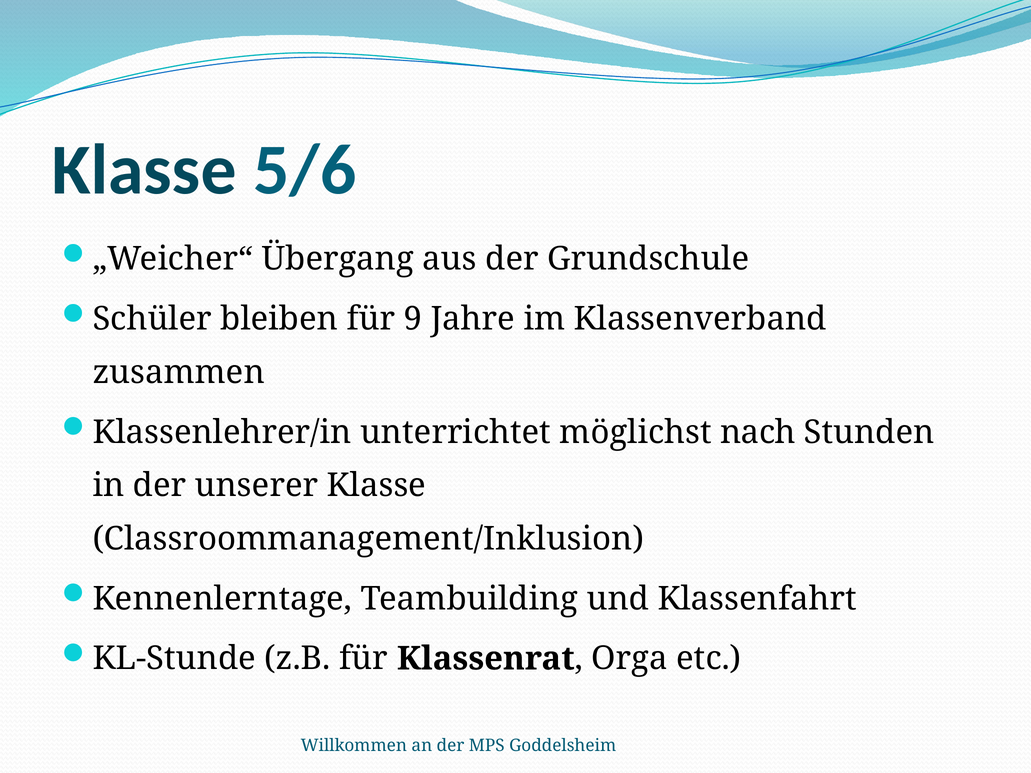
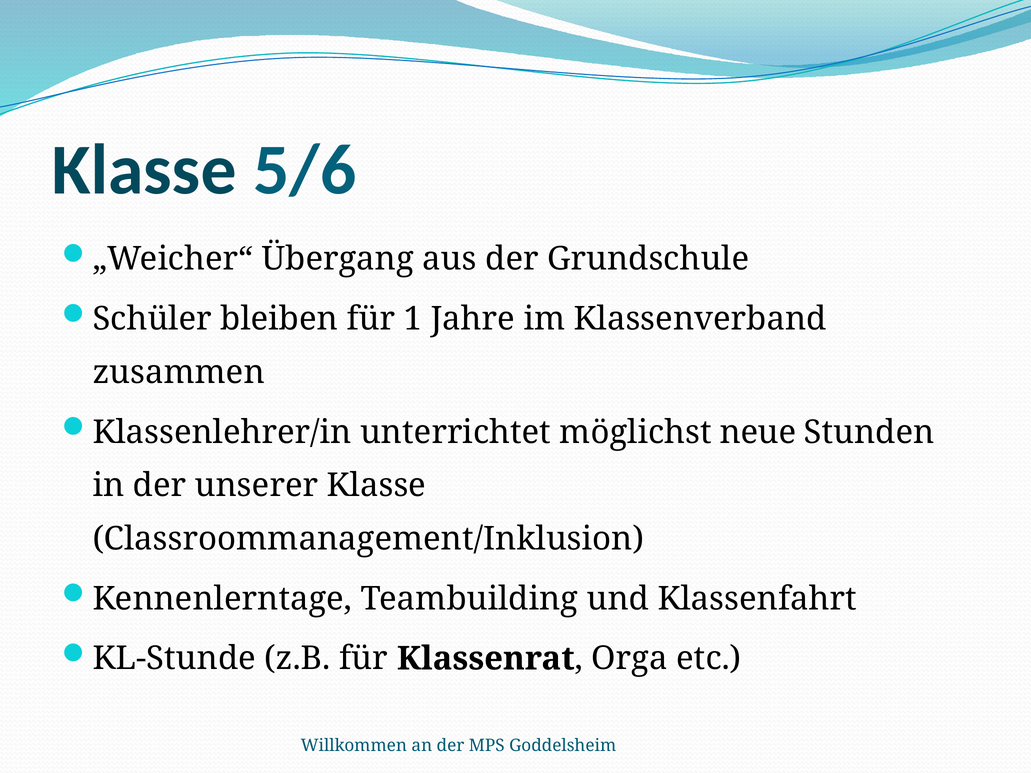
9: 9 -> 1 (413, 319)
nach: nach -> neue (758, 432)
